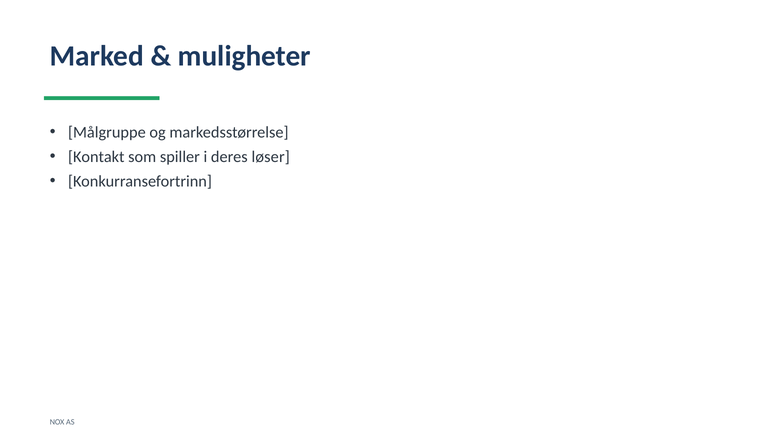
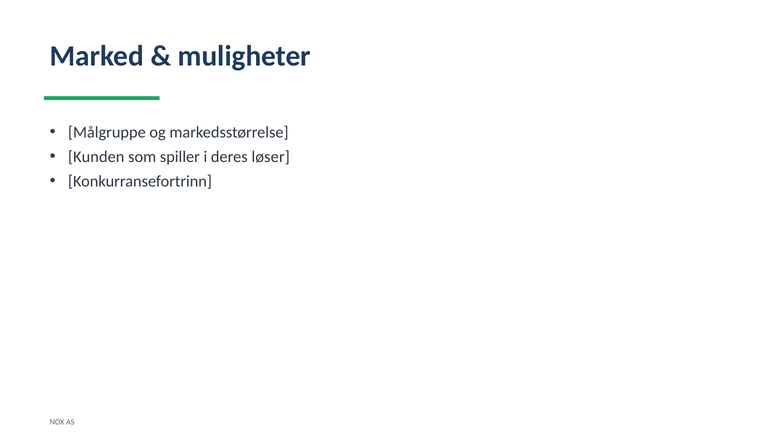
Kontakt: Kontakt -> Kunden (96, 157)
